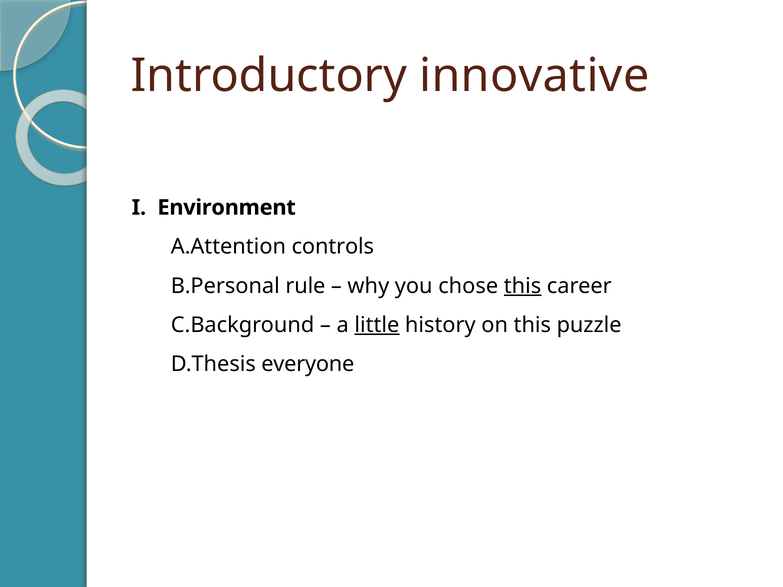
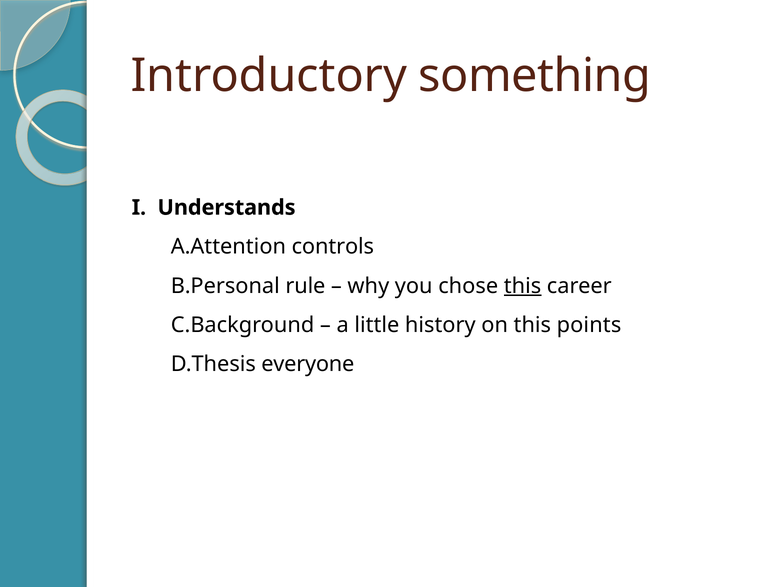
innovative: innovative -> something (535, 76)
Environment: Environment -> Understands (227, 208)
little underline: present -> none (377, 325)
puzzle: puzzle -> points (589, 325)
